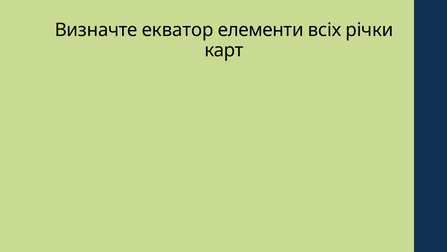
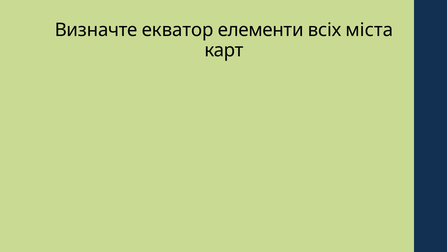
річки: річки -> міста (369, 30)
